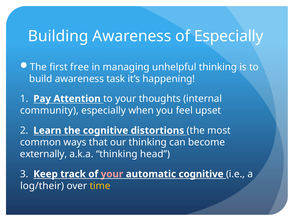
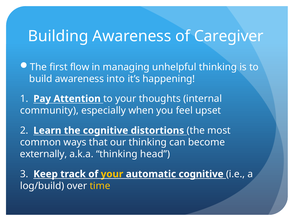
of Especially: Especially -> Caregiver (229, 36)
free: free -> flow (80, 67)
task: task -> into (116, 79)
your colour: pink -> yellow (112, 174)
log/their: log/their -> log/build (42, 185)
